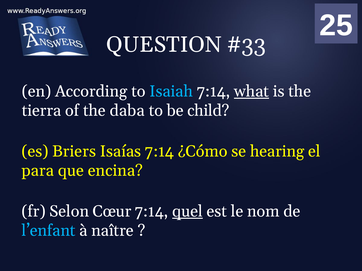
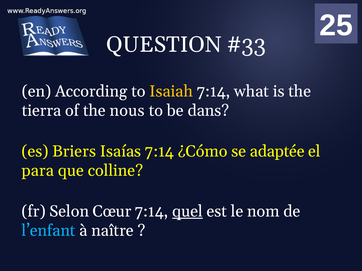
Isaiah colour: light blue -> yellow (171, 92)
what underline: present -> none (251, 92)
daba: daba -> nous (127, 111)
child: child -> dans (208, 111)
hearing: hearing -> adaptée (277, 152)
encina: encina -> colline (115, 171)
